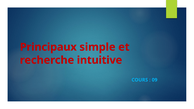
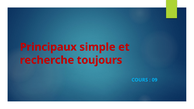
intuitive: intuitive -> toujours (99, 60)
